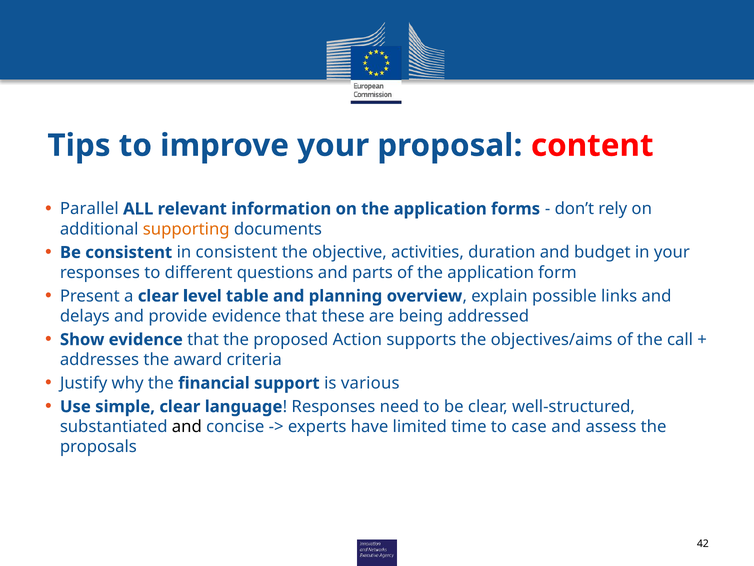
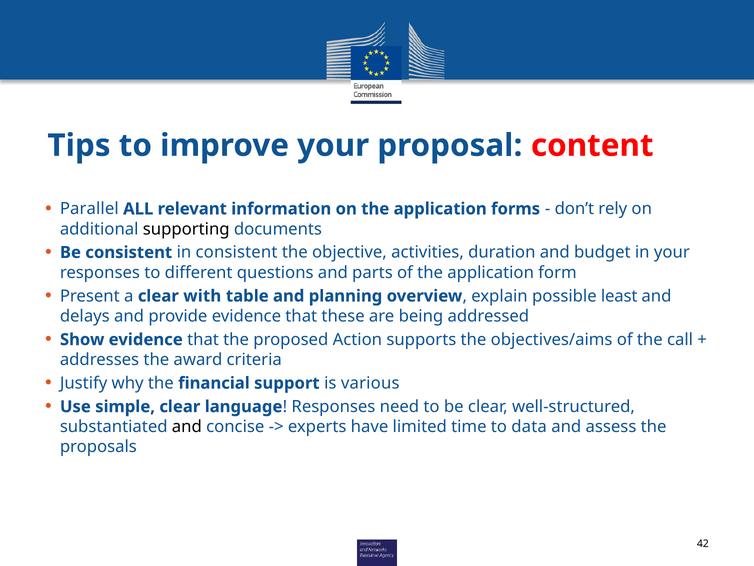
supporting colour: orange -> black (186, 229)
level: level -> with (202, 296)
links: links -> least (619, 296)
case: case -> data (529, 426)
